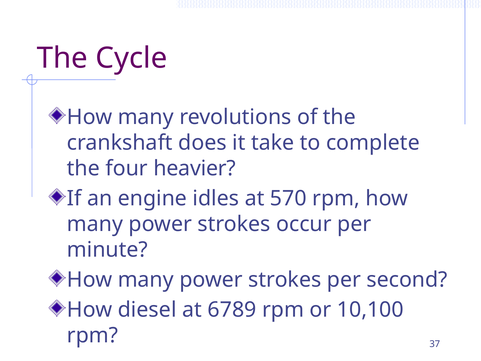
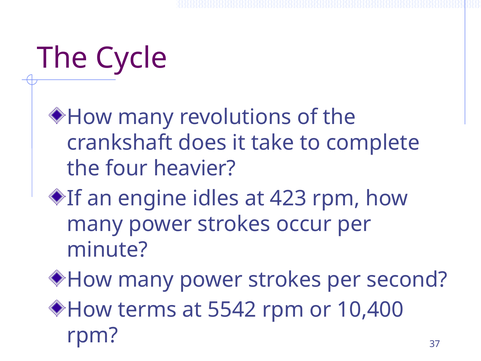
570: 570 -> 423 (288, 198)
diesel: diesel -> terms (147, 309)
6789: 6789 -> 5542 (232, 309)
10,100: 10,100 -> 10,400 (370, 309)
